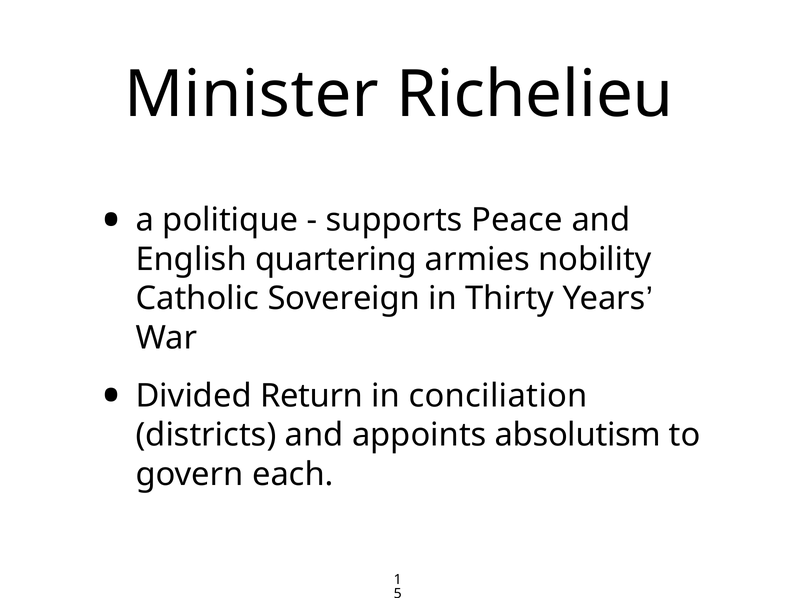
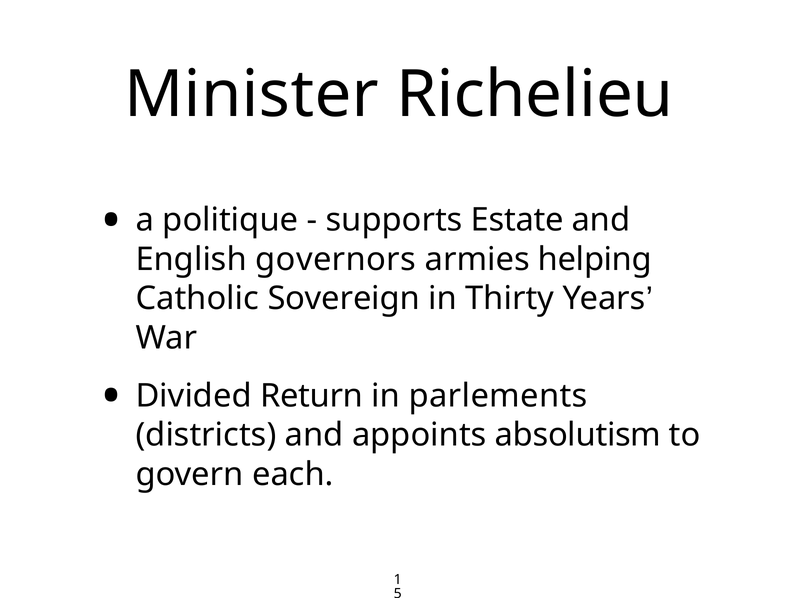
Peace: Peace -> Estate (517, 220)
quartering: quartering -> governors (336, 260)
nobility: nobility -> helping (595, 260)
conciliation: conciliation -> parlements (498, 396)
